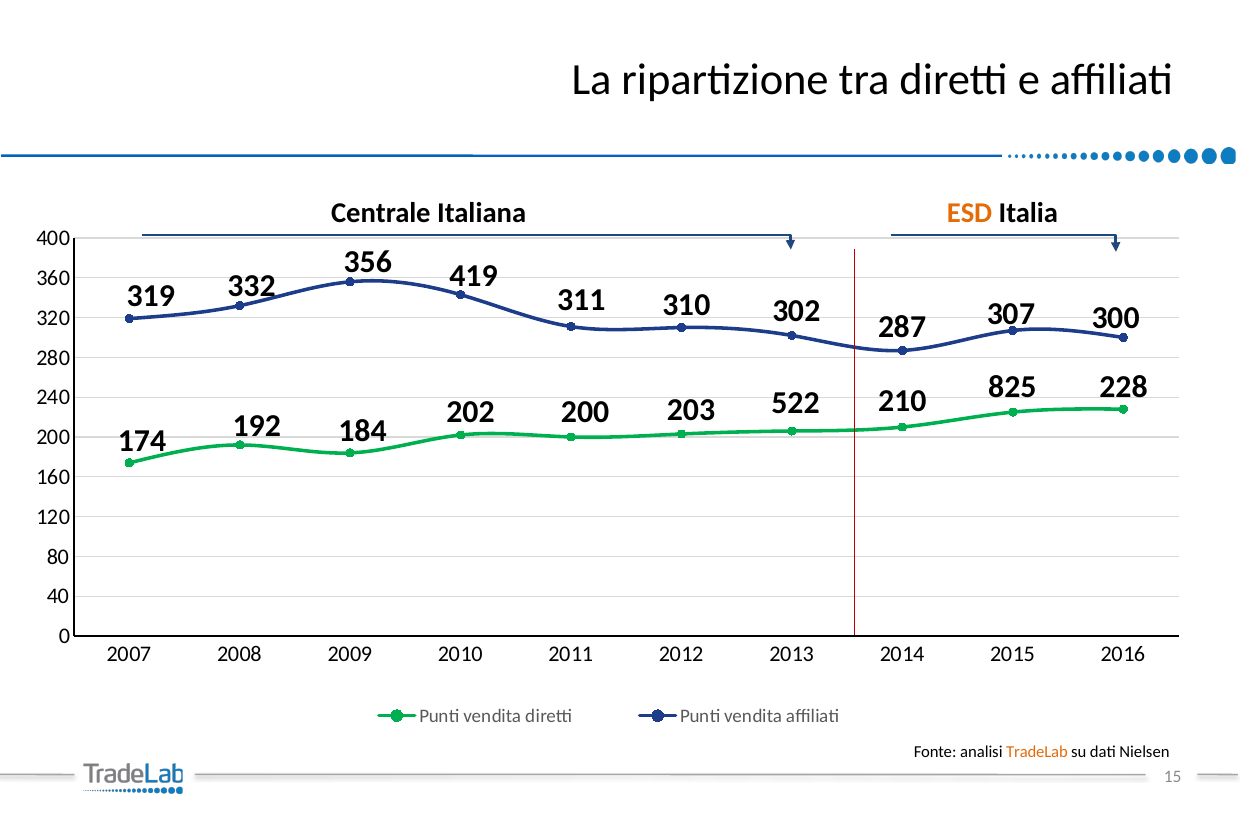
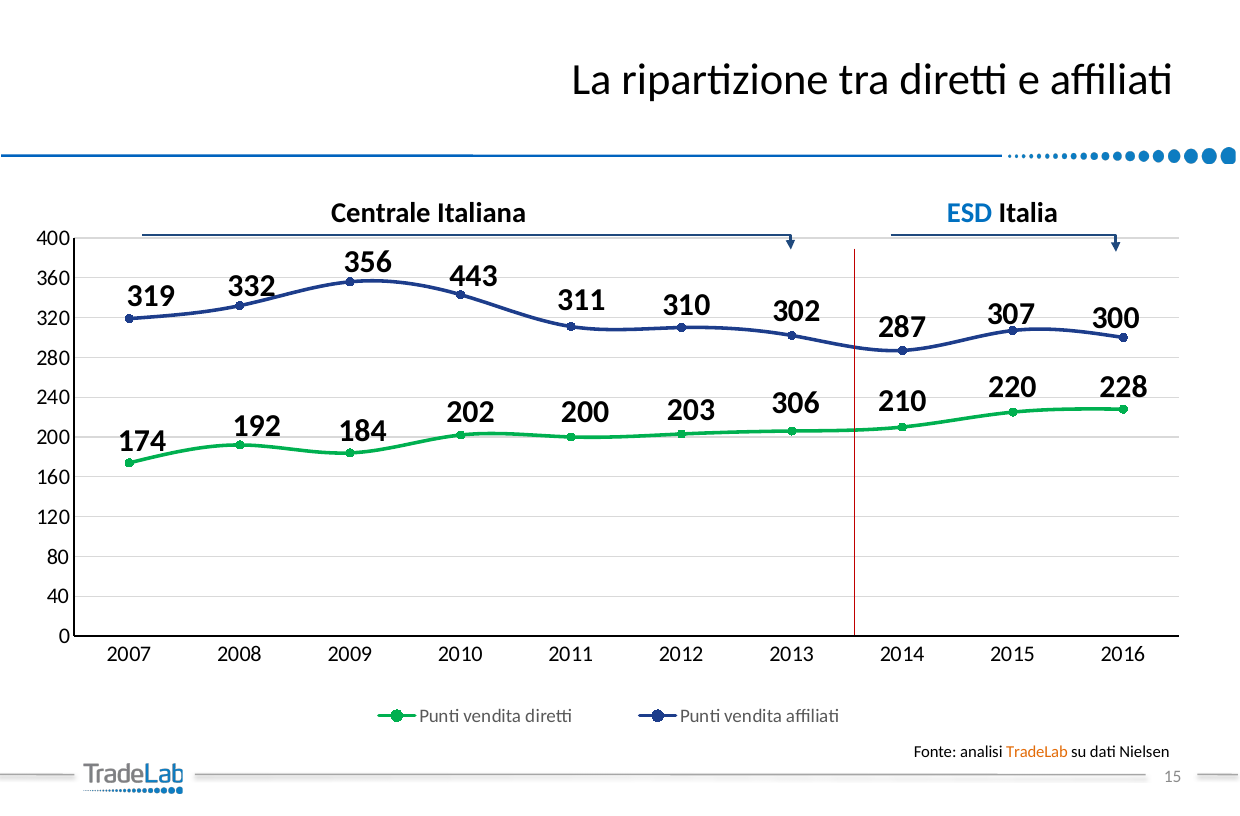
ESD colour: orange -> blue (970, 213)
419: 419 -> 443 (474, 276)
522: 522 -> 306 (796, 403)
825: 825 -> 220 (1012, 387)
